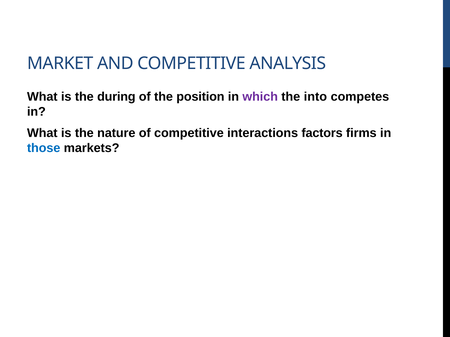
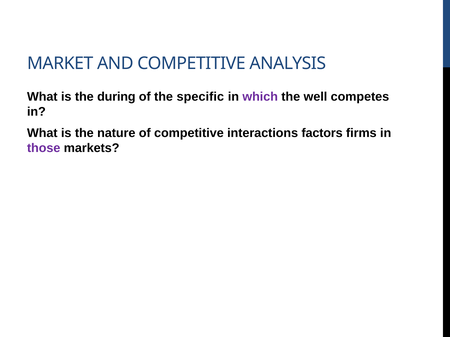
position: position -> specific (200, 97)
into: into -> well (315, 97)
those colour: blue -> purple (44, 148)
